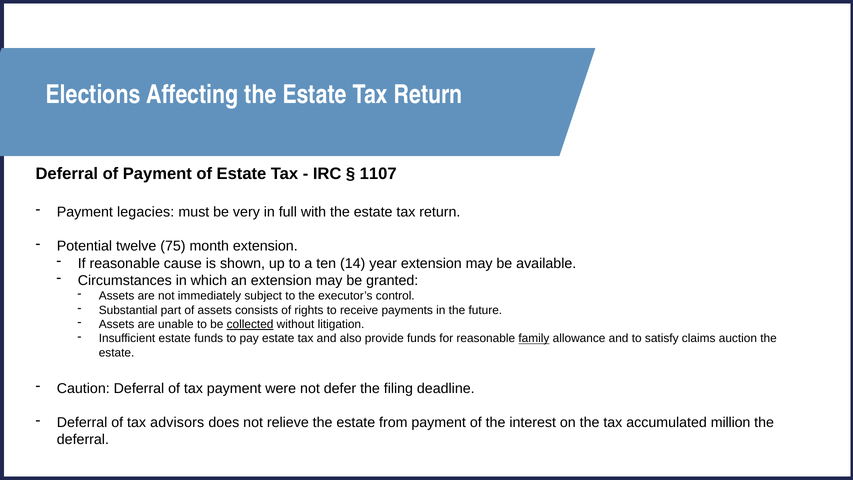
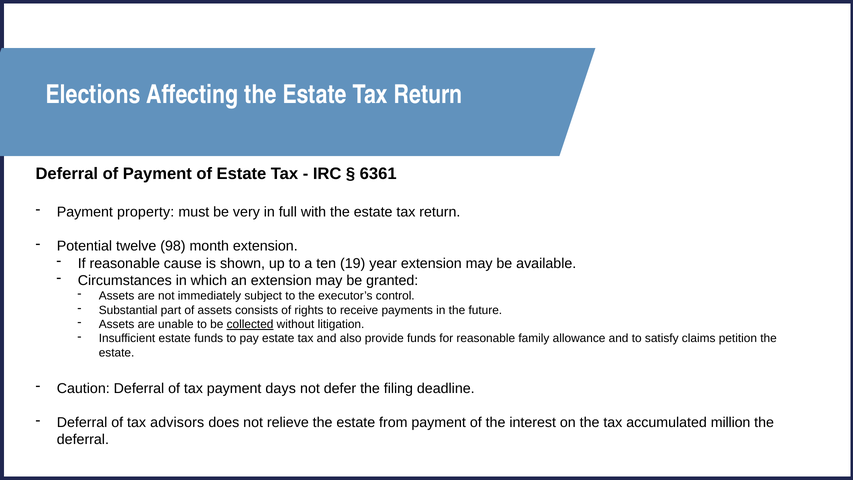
1107: 1107 -> 6361 (378, 174)
legacies: legacies -> property (146, 212)
75: 75 -> 98 (173, 246)
14: 14 -> 19 (353, 263)
family underline: present -> none (534, 338)
auction: auction -> petition (738, 338)
were: were -> days (281, 388)
